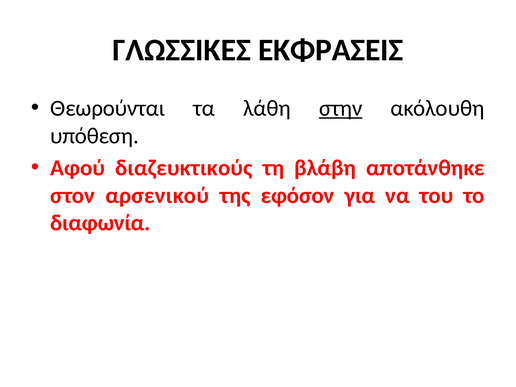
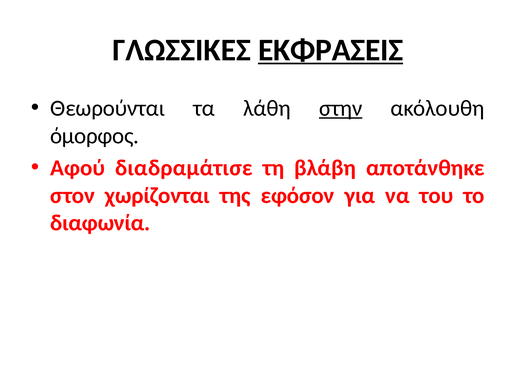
ΕΚΦΡΑΣΕΙΣ underline: none -> present (331, 50)
υπόθεση: υπόθεση -> όμορφος (95, 136)
διαζευκτικούς: διαζευκτικούς -> διαδραμάτισε (184, 168)
αρσενικού: αρσενικού -> χωρίζονται (157, 195)
